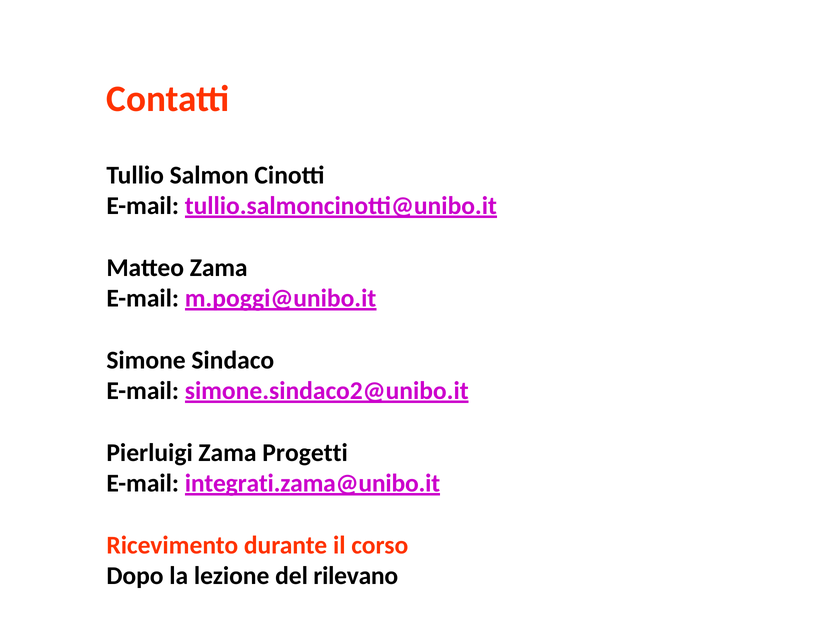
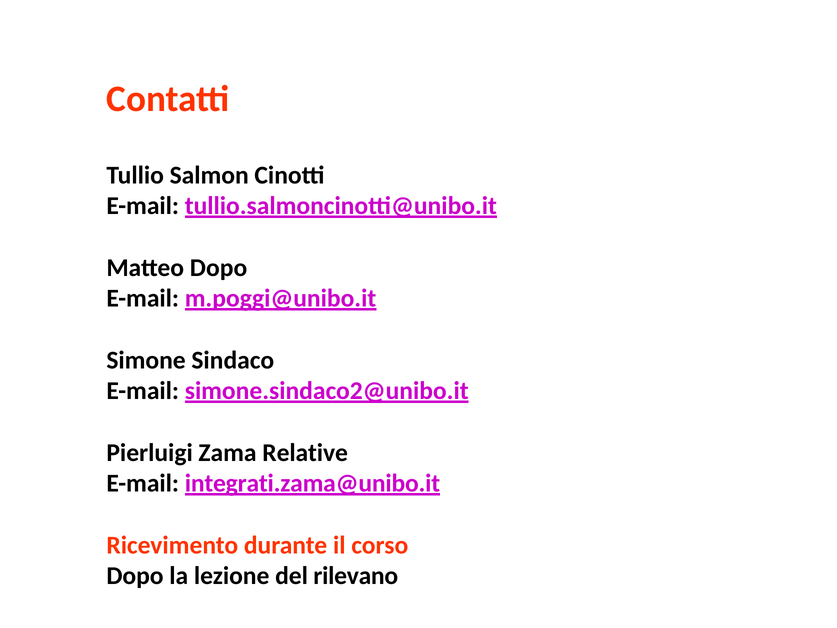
Matteo Zama: Zama -> Dopo (219, 267)
Progetti: Progetti -> Relative (305, 452)
